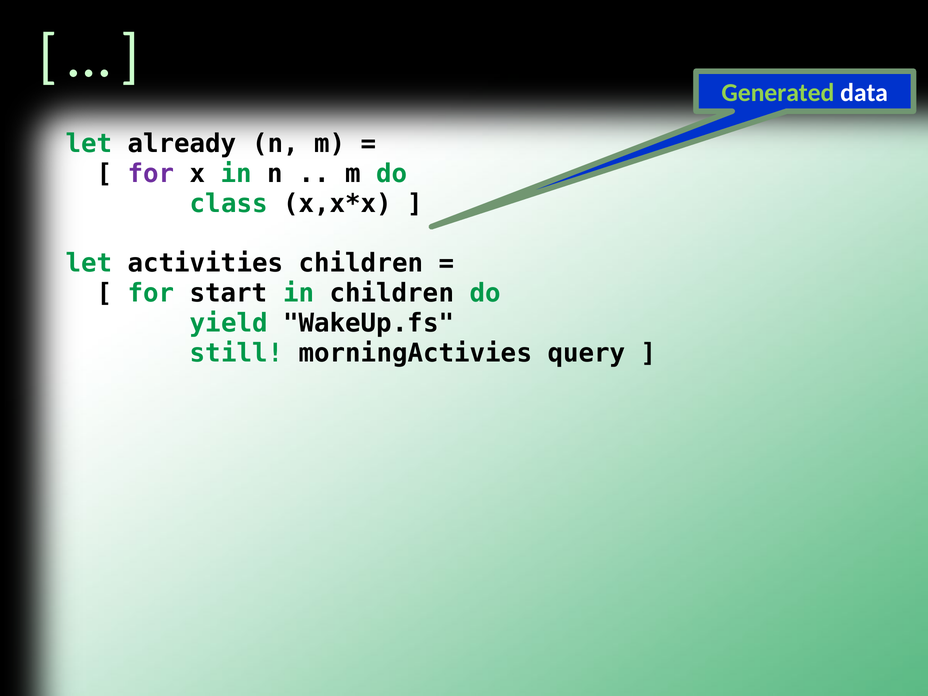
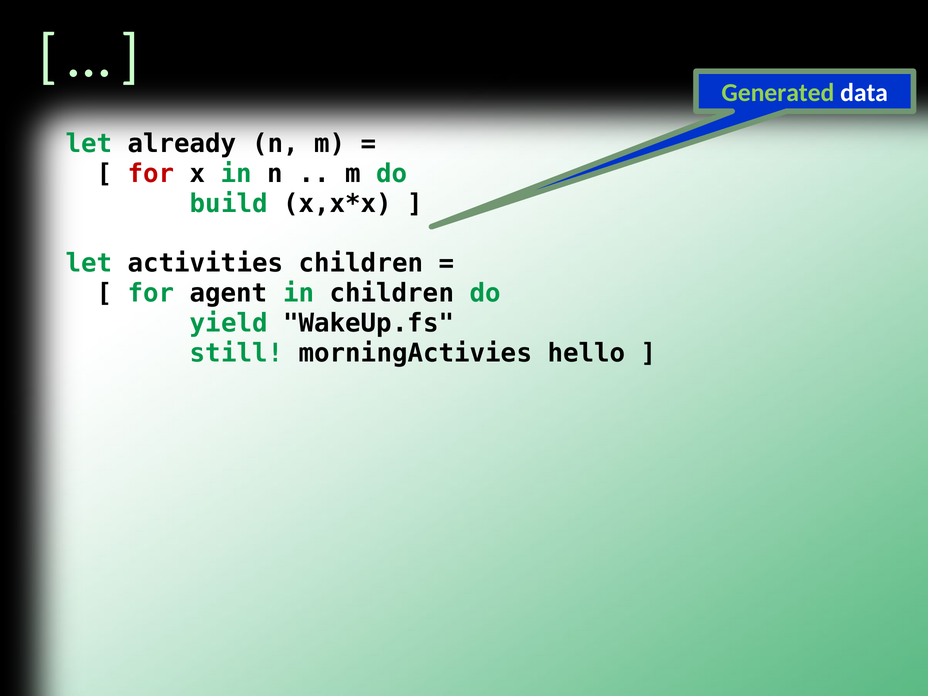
for colour: purple -> red (151, 174)
class: class -> build (229, 204)
start: start -> agent (229, 293)
query: query -> hello (587, 353)
